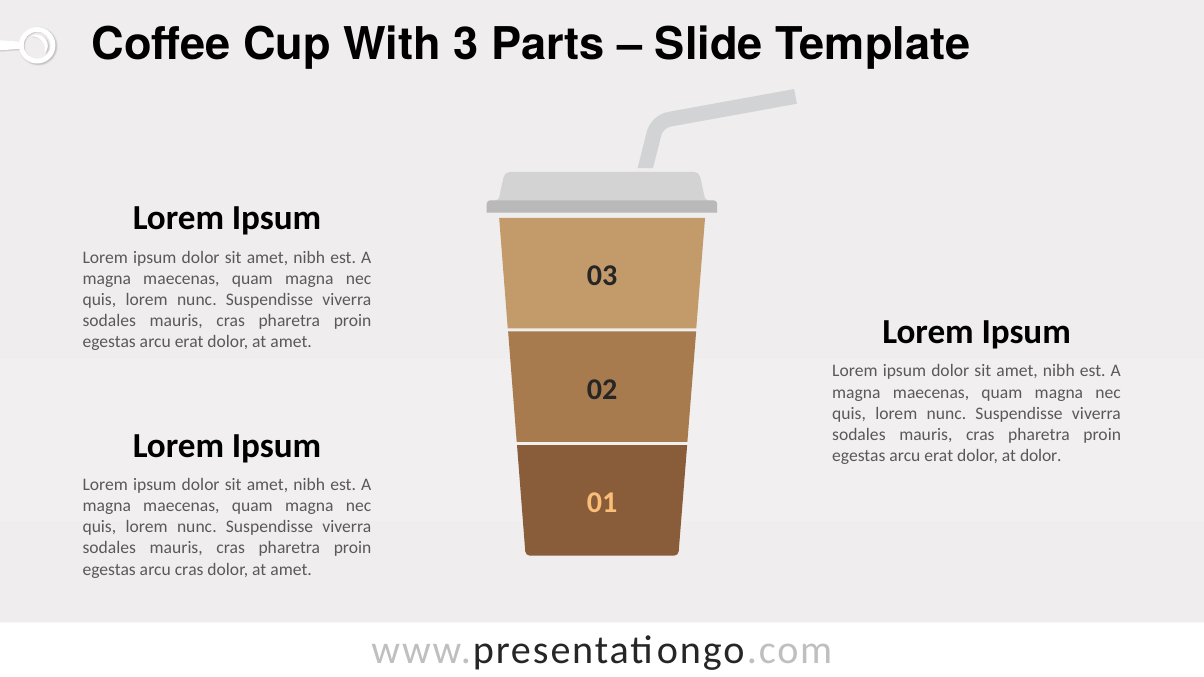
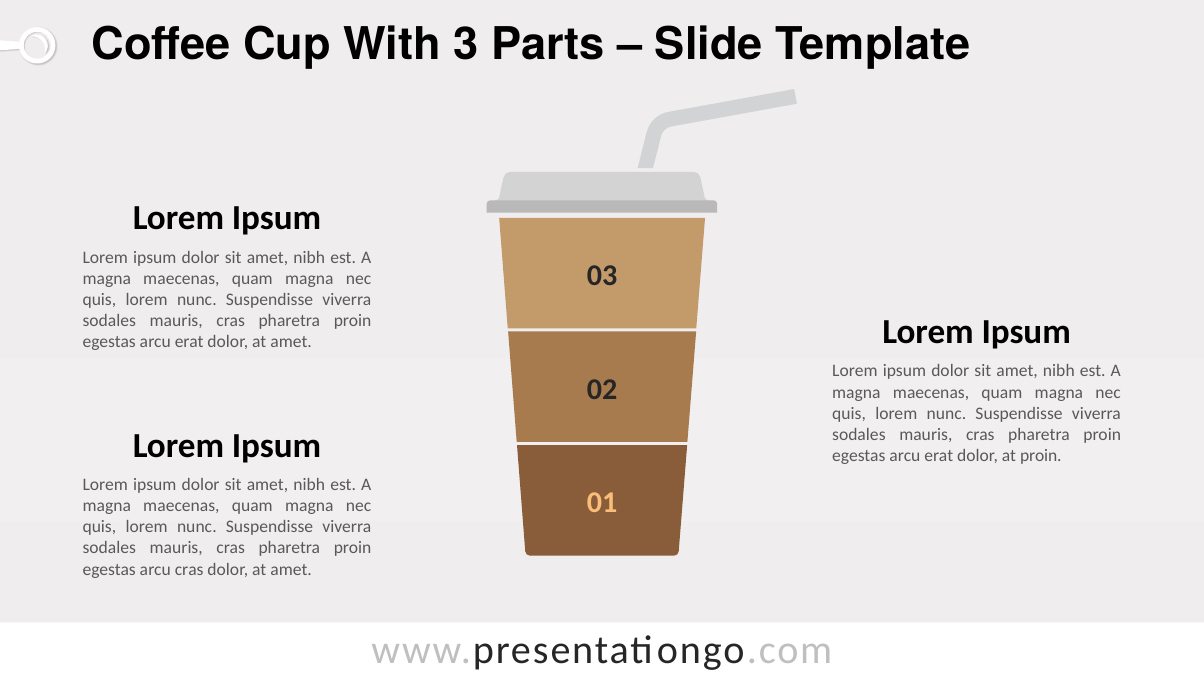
at dolor: dolor -> proin (1041, 456)
